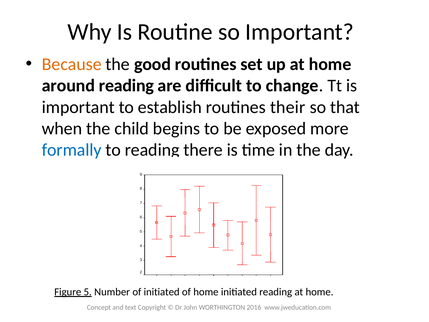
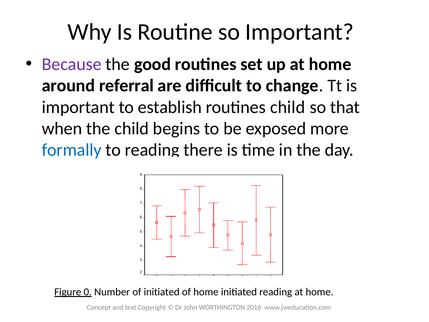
Because colour: orange -> purple (72, 64)
around reading: reading -> referral (126, 86)
routines their: their -> child (288, 107)
Figure 5: 5 -> 0 (88, 292)
